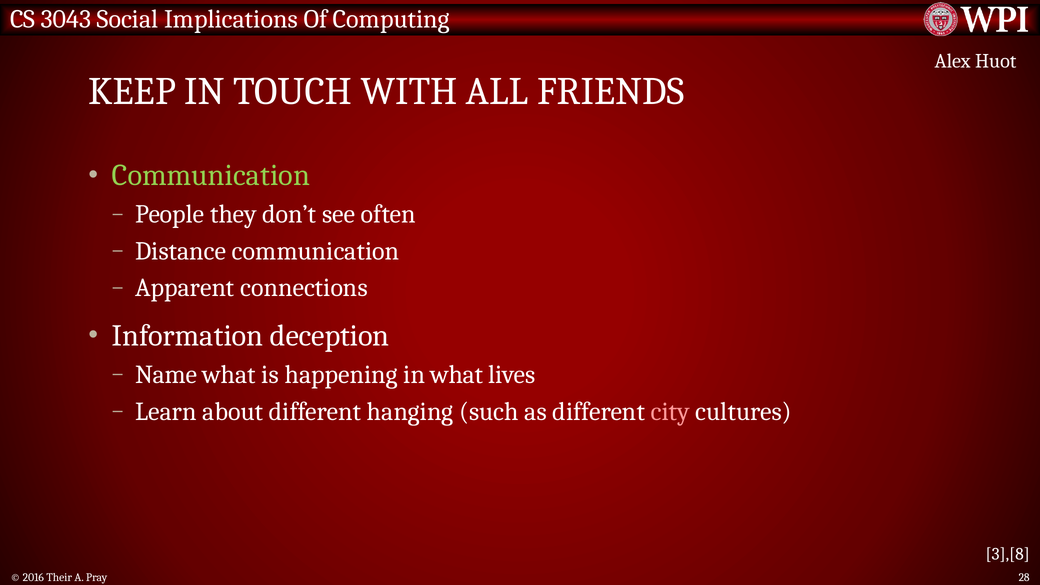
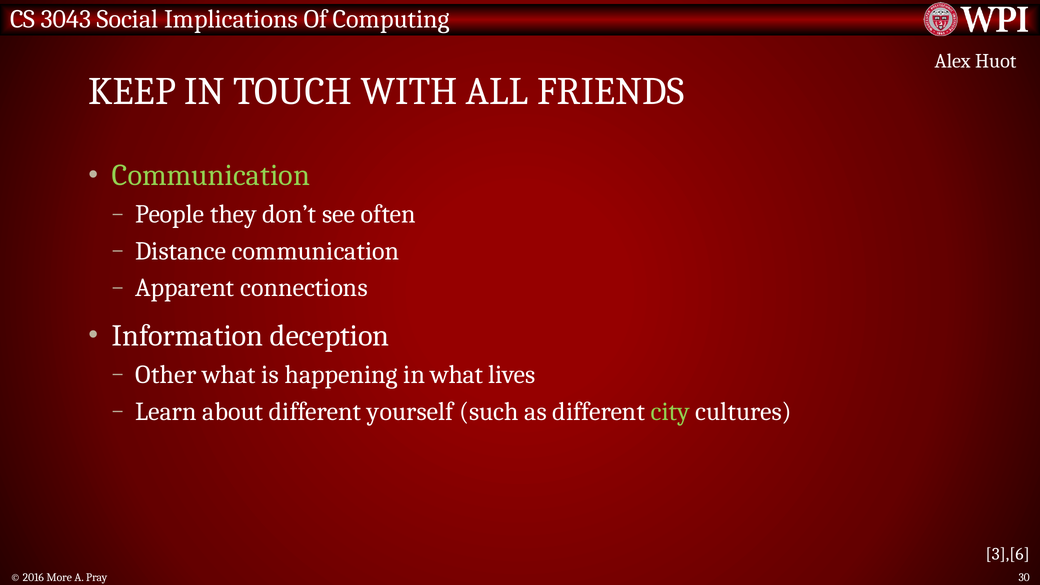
Name: Name -> Other (166, 375)
hanging: hanging -> yourself (410, 412)
city colour: pink -> light green (670, 412)
3],[8: 3],[8 -> 3],[6 (1008, 554)
Their: Their -> More (59, 577)
28: 28 -> 30 (1024, 577)
